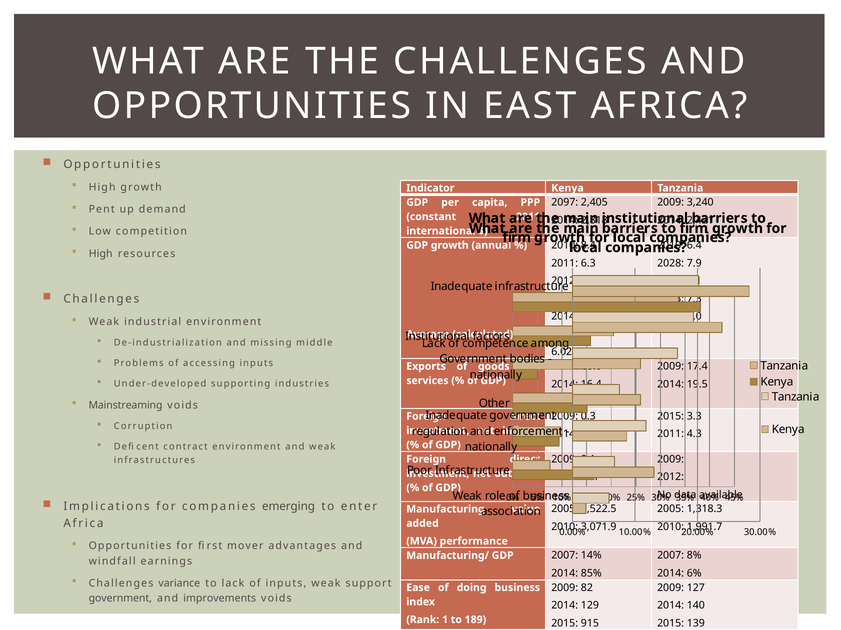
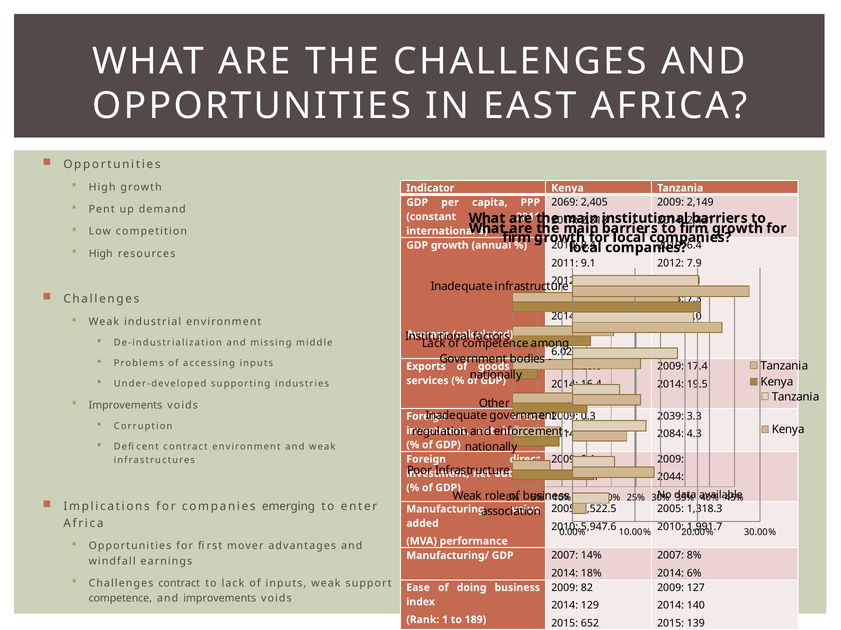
2097: 2097 -> 2069 (565, 203)
3,240: 3,240 -> 2,149 (700, 203)
6.3: 6.3 -> 9.1 (588, 263)
2028: 2028 -> 2012 (671, 263)
Mainstreaming: Mainstreaming -> Improvements (125, 406)
2015: 2015 -> 2039 (671, 417)
2011: 2011 -> 2084 (671, 435)
2012: 2012 -> 2044 (671, 477)
3,071.9: 3,071.9 -> 5,947.6 (599, 527)
85%: 85% -> 18% (591, 574)
Challenges variance: variance -> contract (179, 584)
government: government -> competence (120, 599)
915: 915 -> 652 (590, 624)
